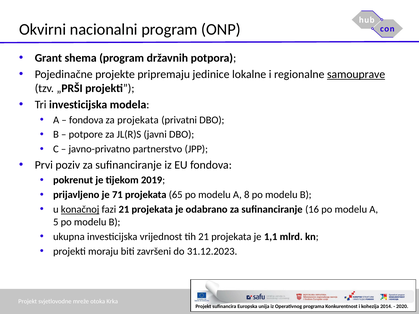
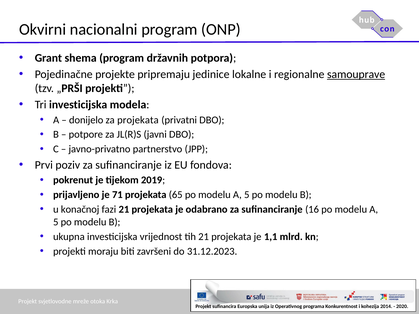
fondova: fondova -> donijelo (86, 120)
8: 8 -> 5 (247, 195)
konačnoj underline: present -> none (80, 210)
